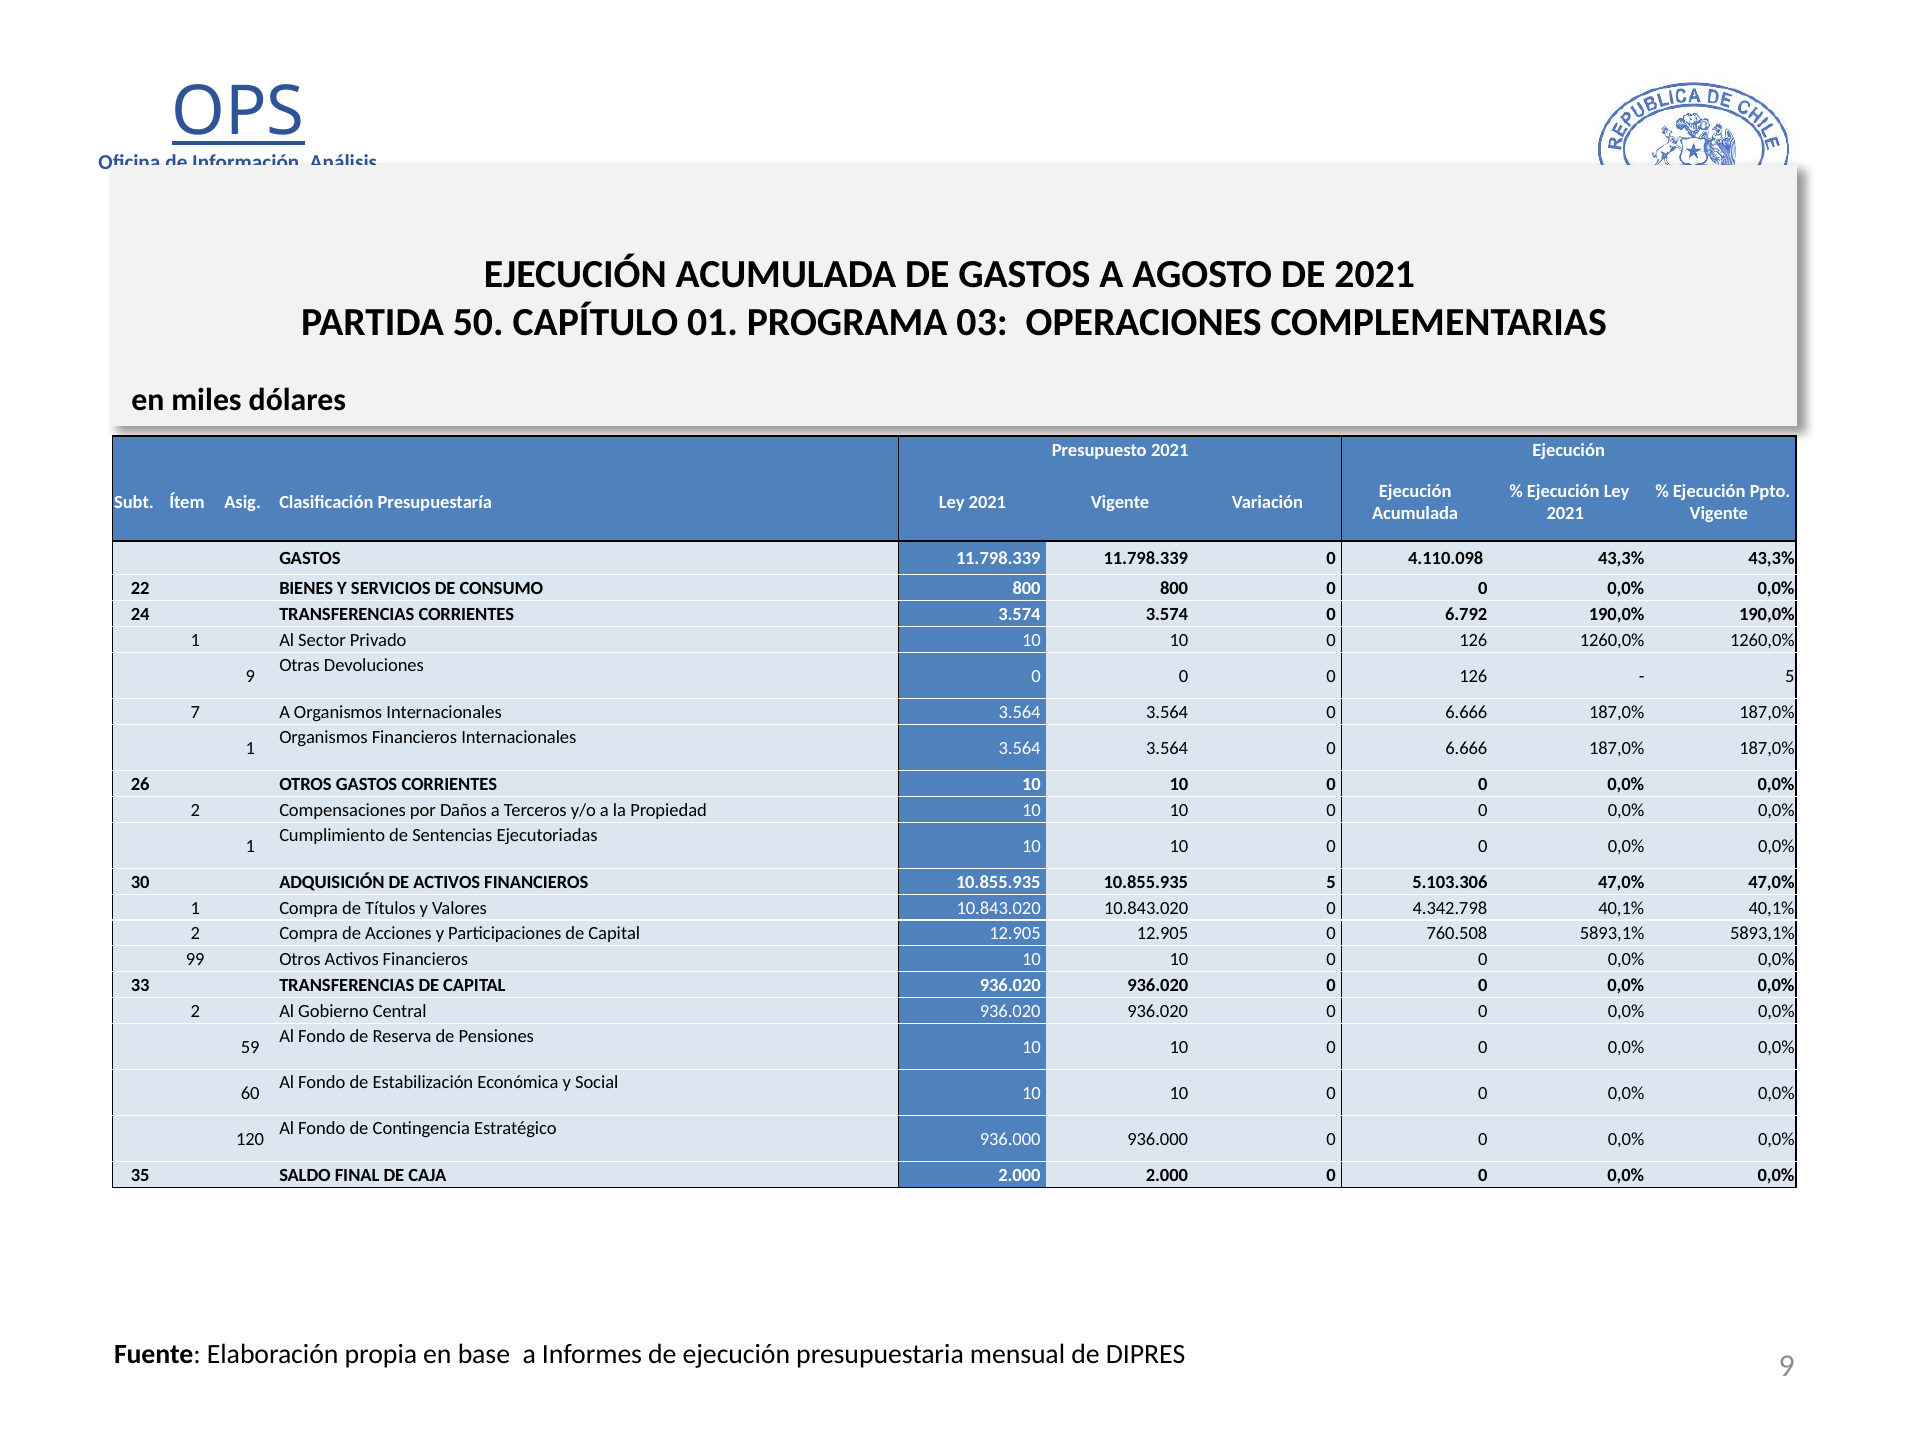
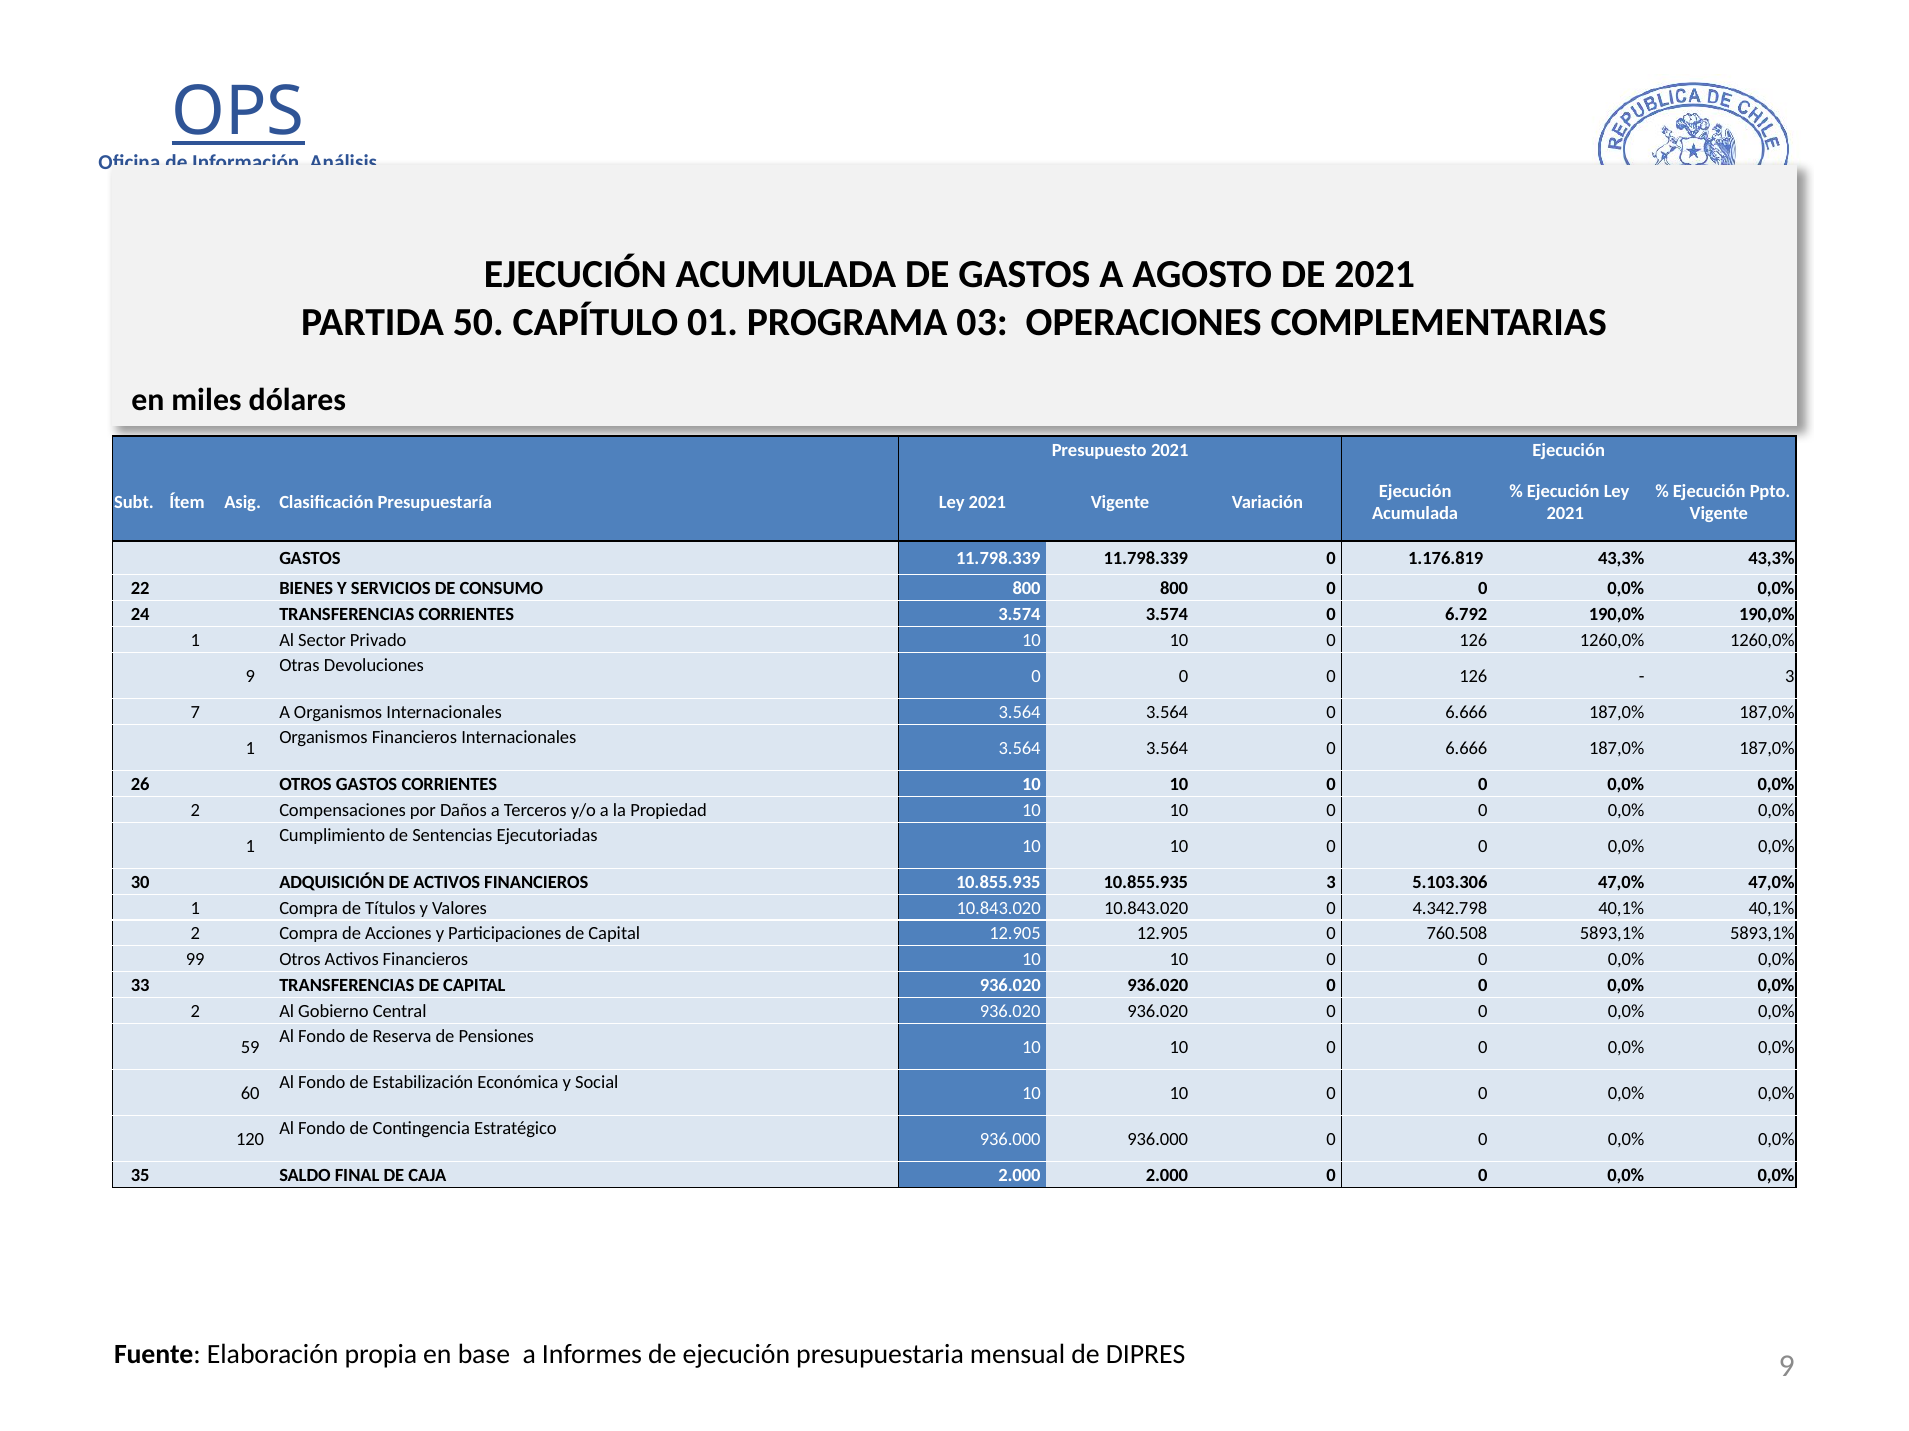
4.110.098: 4.110.098 -> 1.176.819 (1446, 559)
5: 5 -> 3 (1790, 677)
10.855.935 5: 5 -> 3 (1331, 883)
